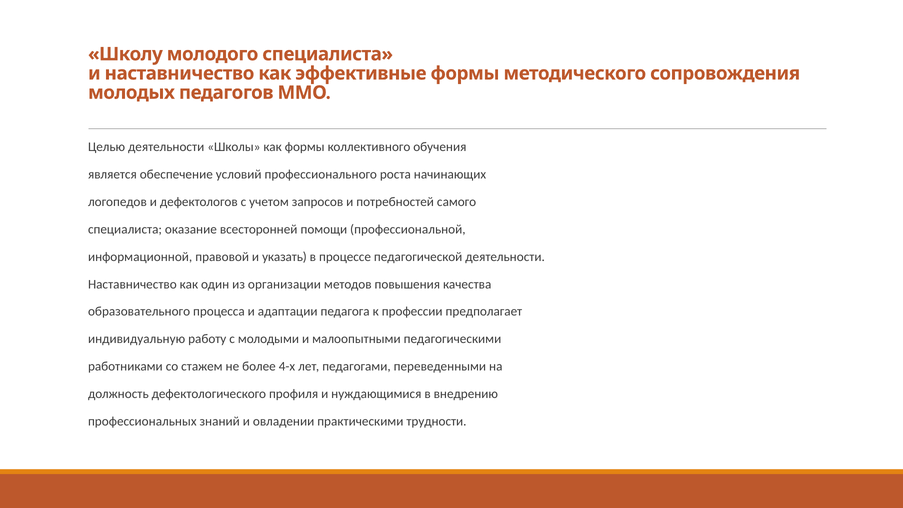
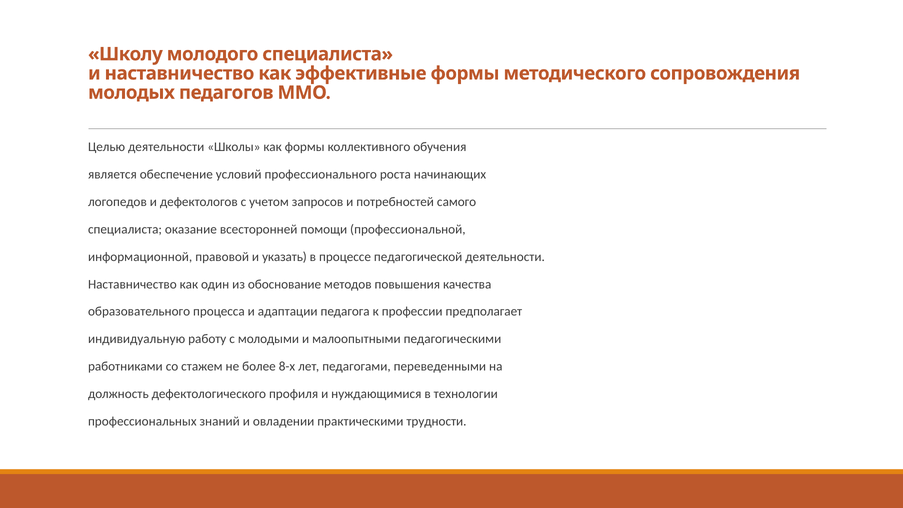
организации: организации -> обоснование (285, 284)
4-х: 4-х -> 8-х (287, 366)
внедрению: внедрению -> технологии (466, 394)
